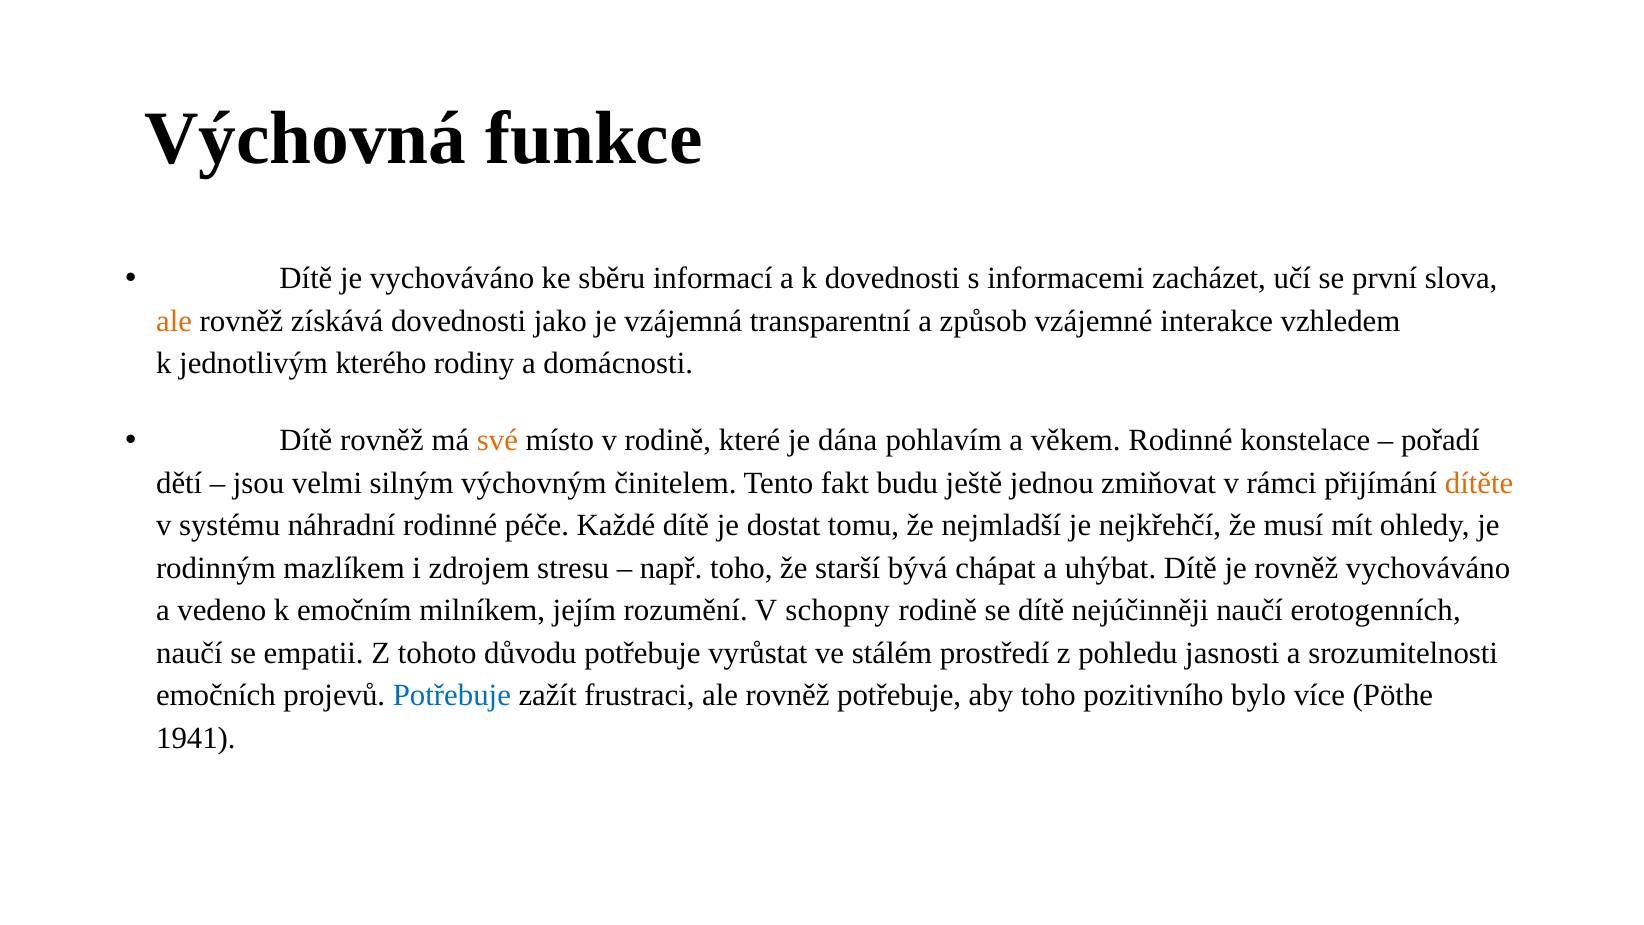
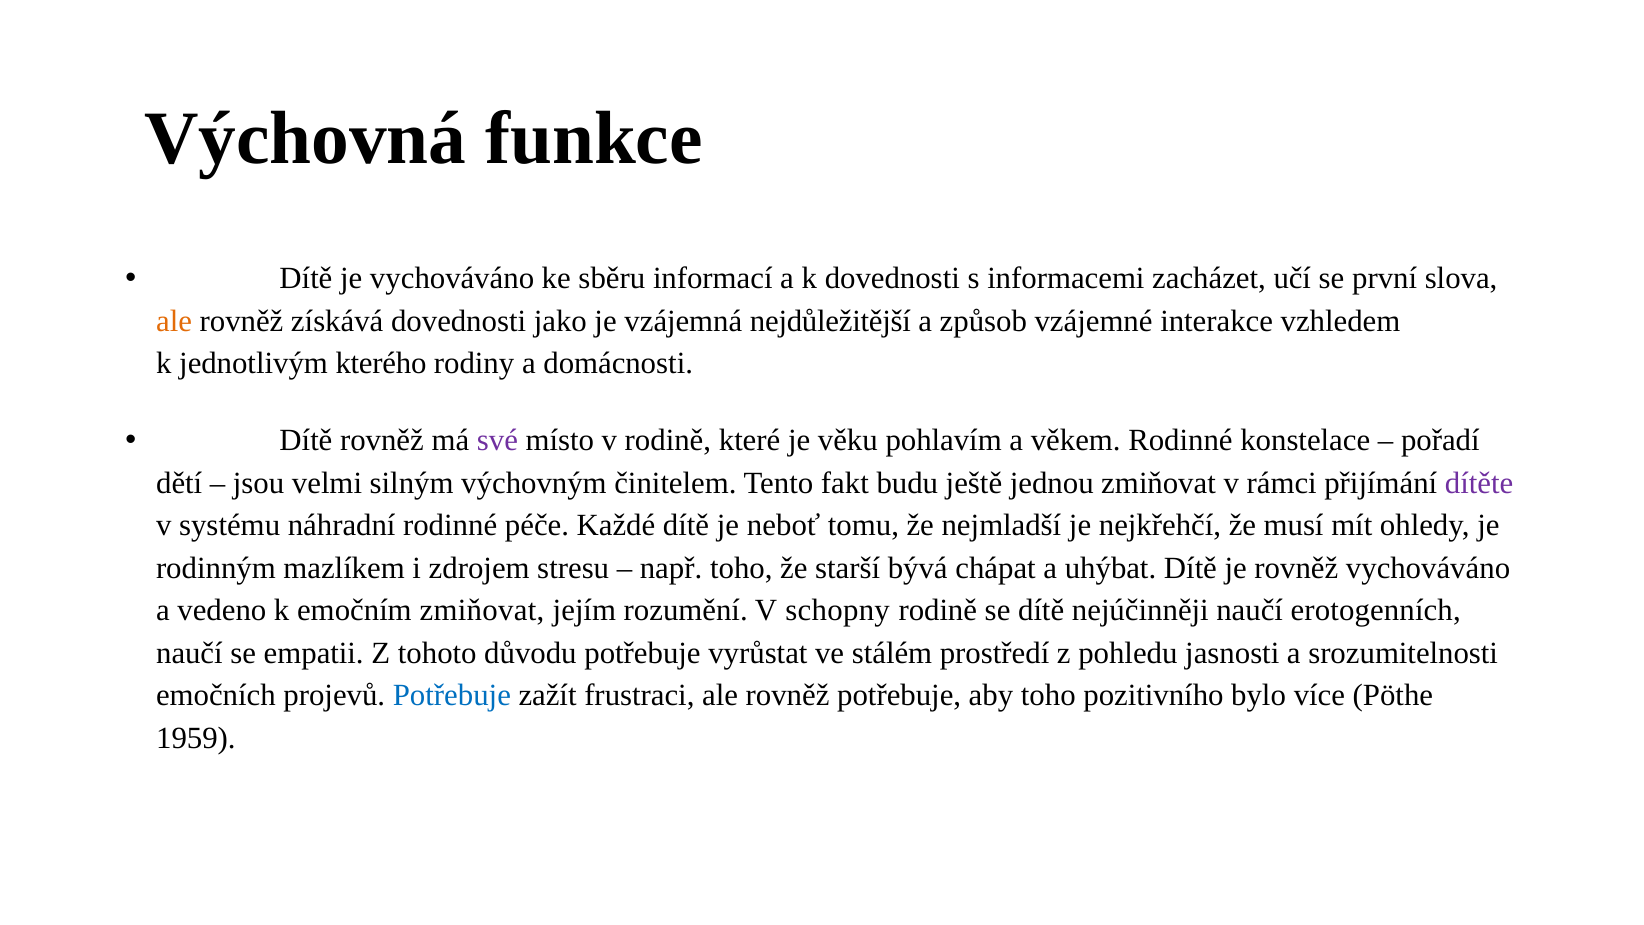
transparentní: transparentní -> nejdůležitější (830, 321)
své colour: orange -> purple (497, 440)
dána: dána -> věku (848, 440)
dítěte colour: orange -> purple (1479, 483)
dostat: dostat -> neboť (783, 525)
emočním milníkem: milníkem -> zmiňovat (482, 610)
1941: 1941 -> 1959 (196, 738)
